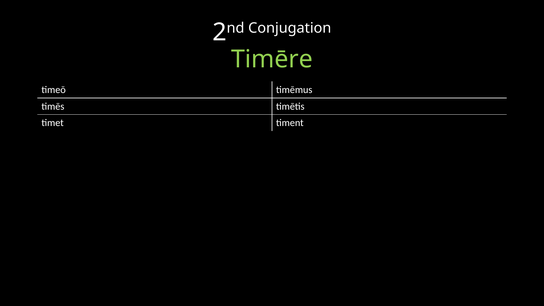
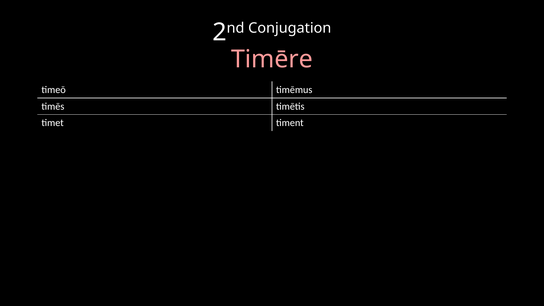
Timēre colour: light green -> pink (272, 59)
